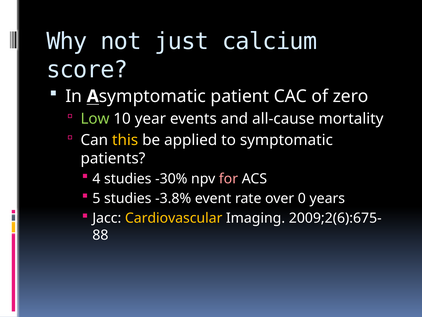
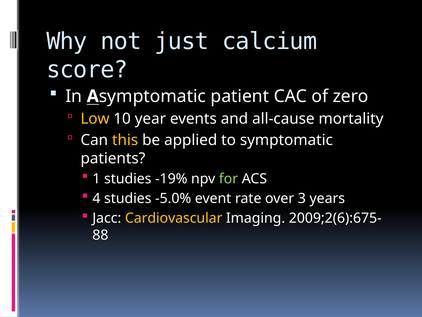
Low colour: light green -> yellow (95, 119)
4: 4 -> 1 (96, 179)
-30%: -30% -> -19% (171, 179)
for colour: pink -> light green (228, 179)
5: 5 -> 4 (96, 198)
-3.8%: -3.8% -> -5.0% (173, 198)
0: 0 -> 3 (302, 198)
